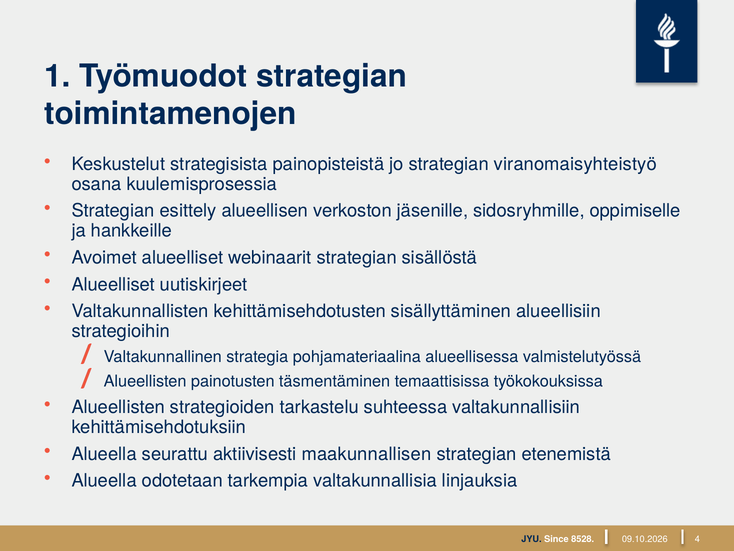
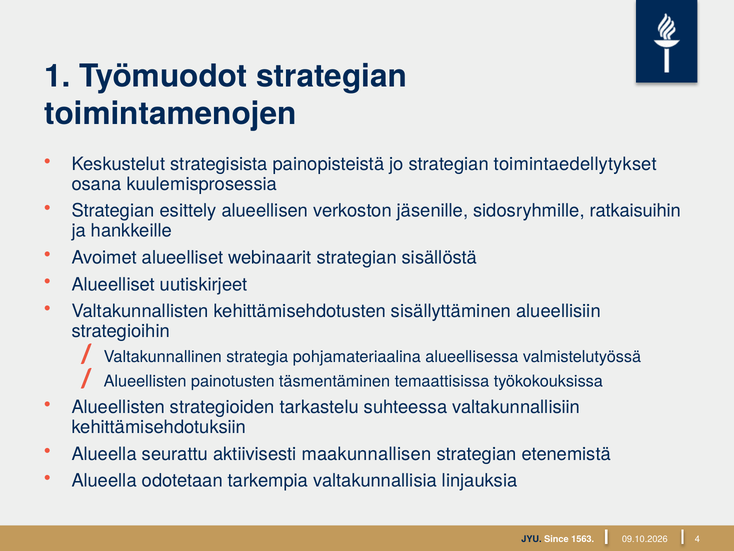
viranomaisyhteistyö: viranomaisyhteistyö -> toimintaedellytykset (575, 164)
oppimiselle: oppimiselle -> ratkaisuihin (635, 211)
8528: 8528 -> 1563 (583, 539)
